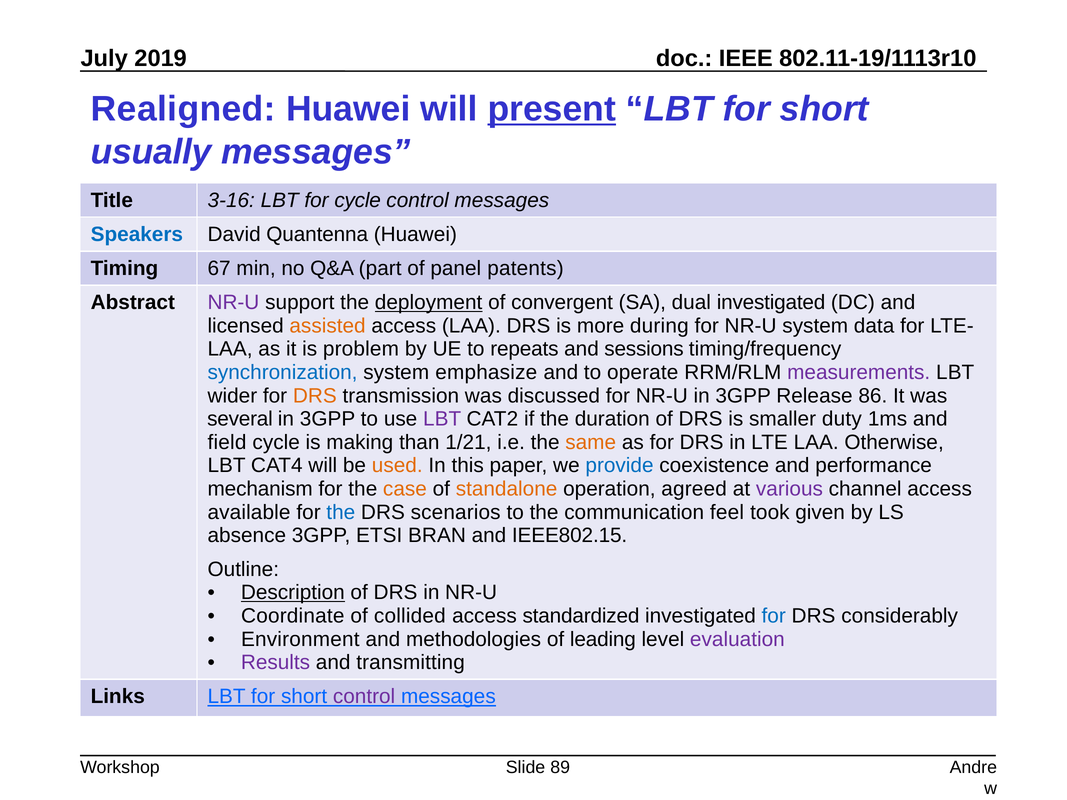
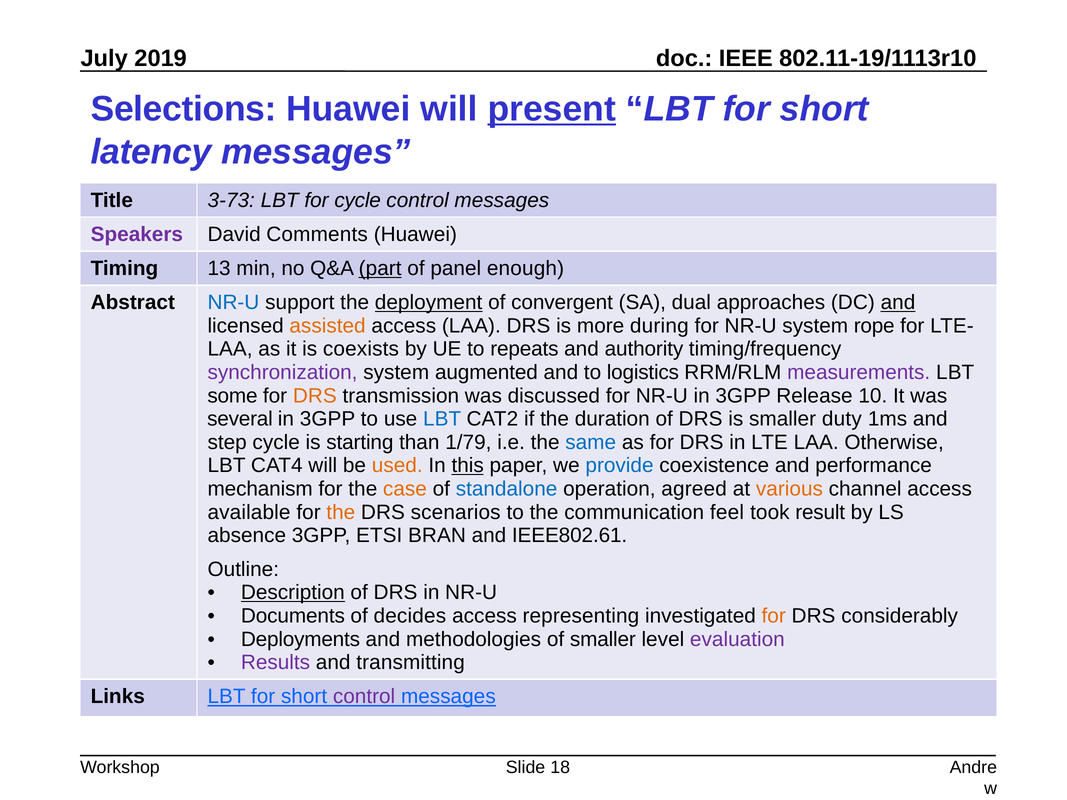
Realigned: Realigned -> Selections (184, 109)
usually: usually -> latency (151, 152)
3-16: 3-16 -> 3-73 (231, 201)
Speakers colour: blue -> purple (137, 235)
Quantenna: Quantenna -> Comments (317, 235)
67: 67 -> 13 (219, 269)
part underline: none -> present (380, 269)
patents: patents -> enough (525, 269)
NR-U colour: purple -> blue (233, 303)
dual investigated: investigated -> approaches (771, 303)
and underline: none -> present (898, 303)
data: data -> rope (874, 326)
problem: problem -> coexists (361, 349)
sessions: sessions -> authority (644, 349)
synchronization colour: blue -> purple (283, 373)
emphasize: emphasize -> augmented (486, 373)
operate: operate -> logistics (643, 373)
wider: wider -> some (232, 396)
86: 86 -> 10 (873, 396)
LBT colour: purple -> blue (442, 419)
field: field -> step (227, 442)
making: making -> starting (360, 442)
1/21: 1/21 -> 1/79 (468, 442)
same colour: orange -> blue (591, 442)
this underline: none -> present (468, 466)
standalone colour: orange -> blue (507, 489)
various colour: purple -> orange (789, 489)
the colour: blue -> orange (341, 512)
given: given -> result (820, 512)
IEEE802.15: IEEE802.15 -> IEEE802.61 (570, 536)
Coordinate: Coordinate -> Documents (293, 616)
collided: collided -> decides (410, 616)
standardized: standardized -> representing (581, 616)
for colour: blue -> orange (774, 616)
Environment: Environment -> Deployments (300, 639)
of leading: leading -> smaller (603, 639)
89: 89 -> 18 (560, 768)
